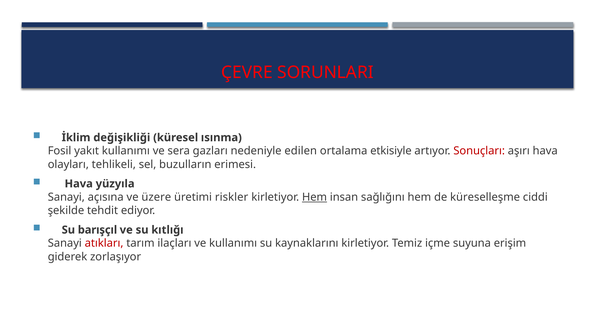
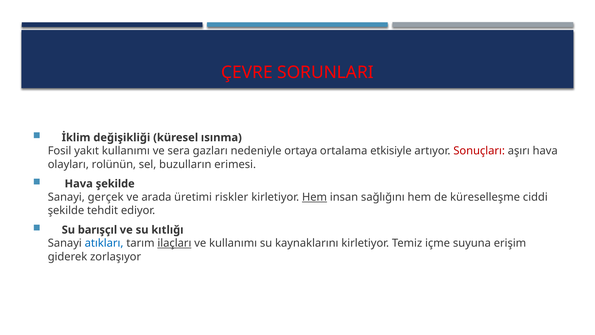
edilen: edilen -> ortaya (301, 151)
tehlikeli: tehlikeli -> rolünün (114, 164)
Hava yüzyıla: yüzyıla -> şekilde (115, 184)
açısına: açısına -> gerçek (106, 197)
üzere: üzere -> arada (156, 197)
atıkları colour: red -> blue (104, 243)
ilaçları underline: none -> present (174, 243)
